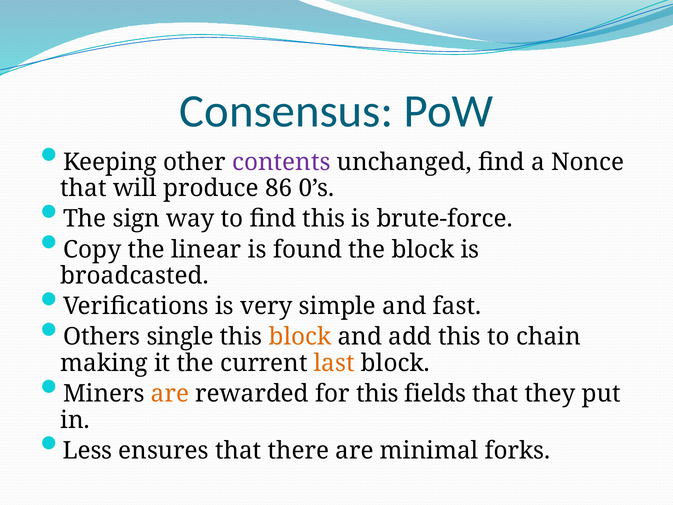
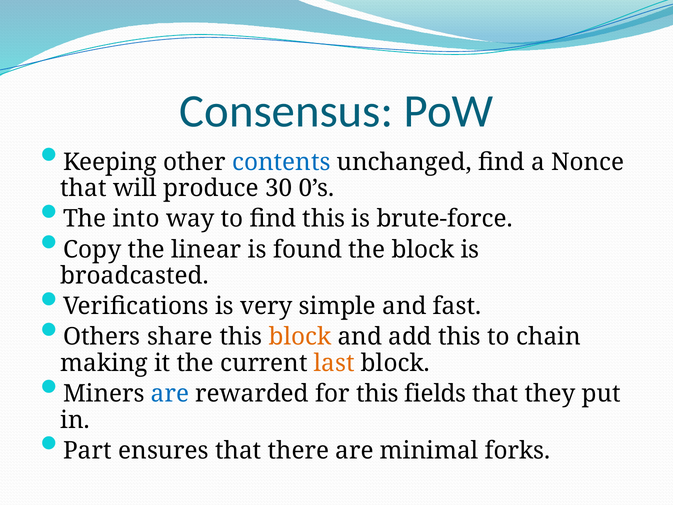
contents colour: purple -> blue (281, 162)
86: 86 -> 30 (279, 188)
sign: sign -> into (136, 219)
single: single -> share (180, 337)
are colour: orange -> blue (170, 394)
Less: Less -> Part (87, 450)
